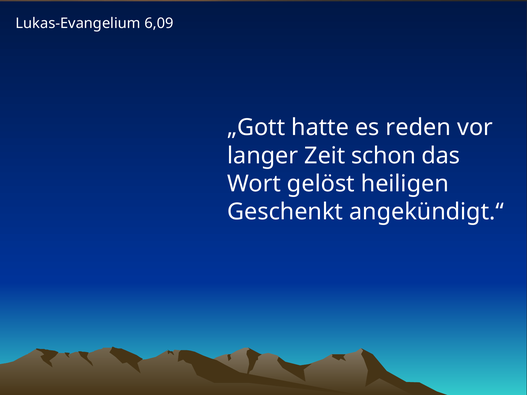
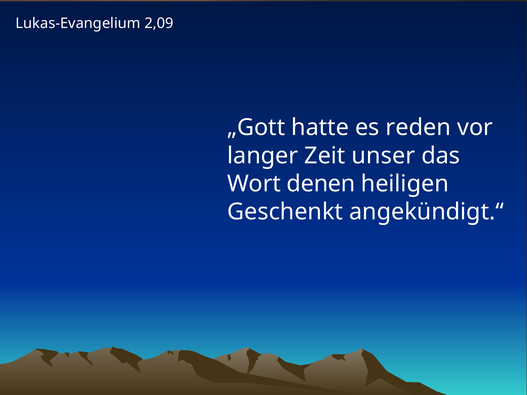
6,09: 6,09 -> 2,09 (159, 23)
schon: schon -> unser (383, 156)
gelöst: gelöst -> denen (321, 184)
